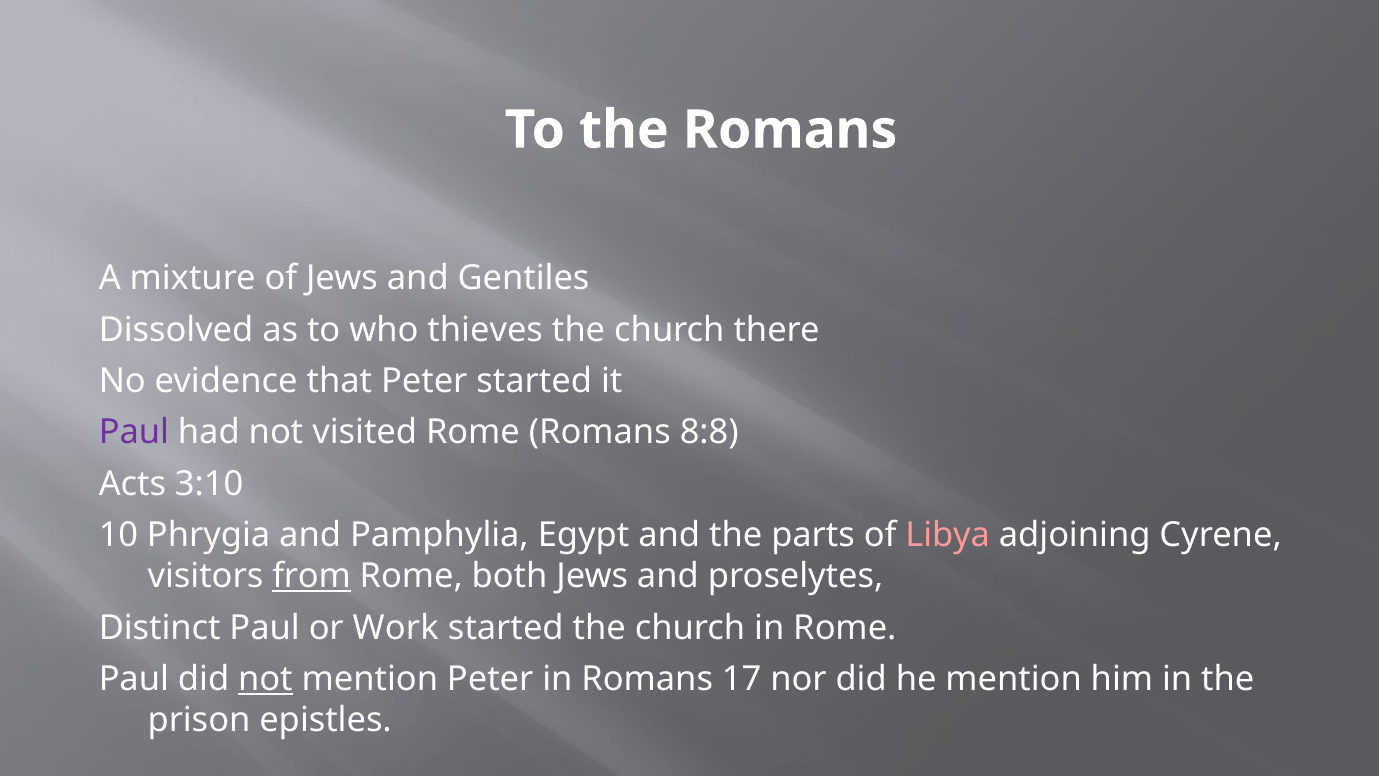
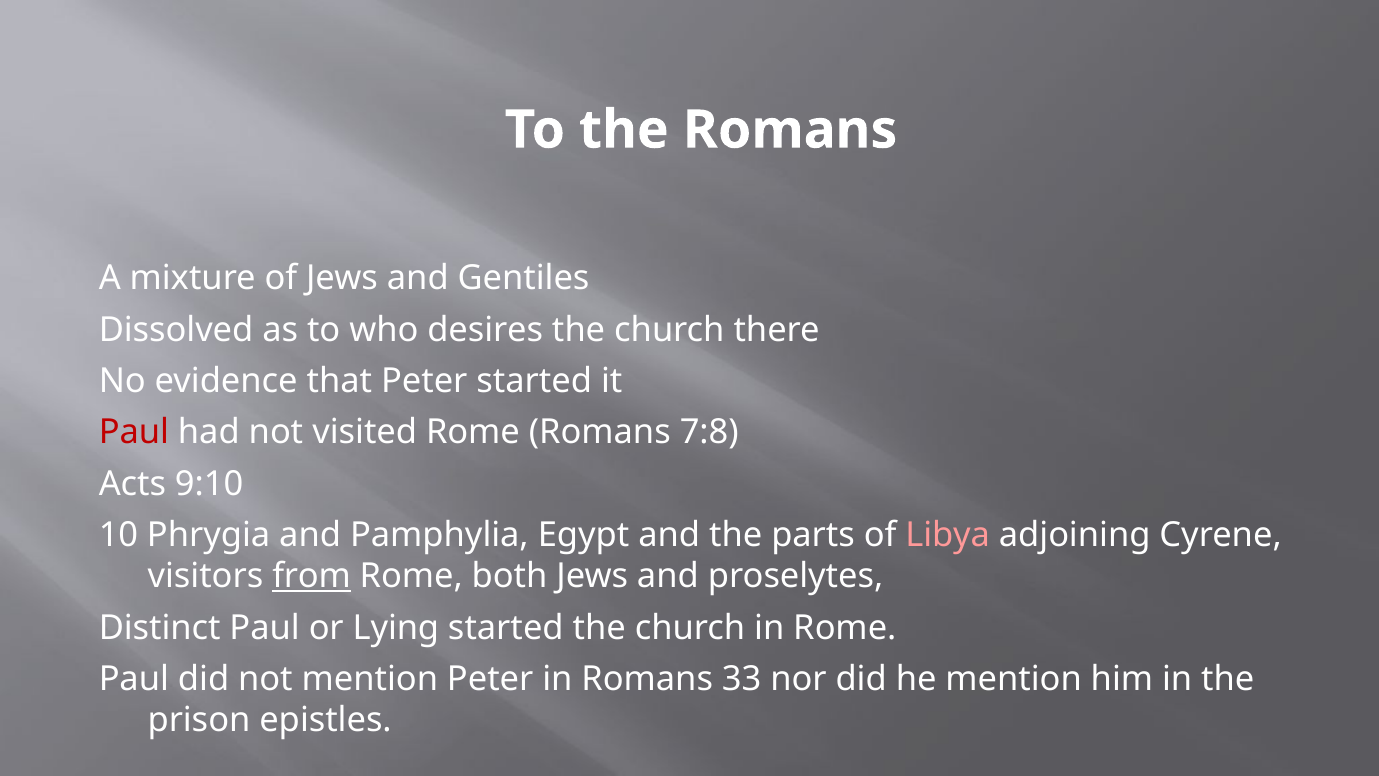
thieves: thieves -> desires (485, 330)
Paul colour: purple -> red (134, 432)
8:8: 8:8 -> 7:8 (709, 432)
3:10: 3:10 -> 9:10 (209, 483)
Work: Work -> Lying (396, 627)
not underline: present -> none (265, 679)
17: 17 -> 33 (742, 679)
